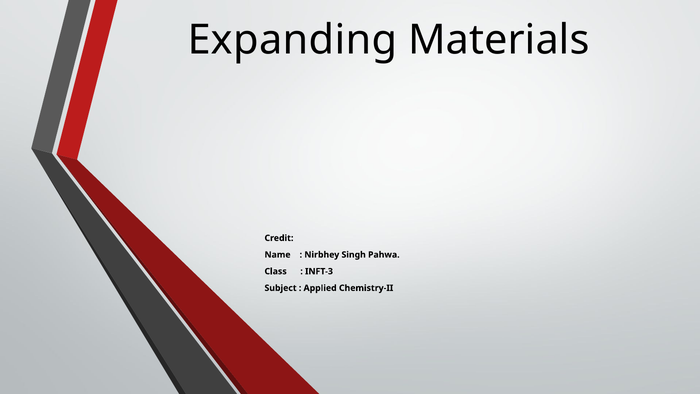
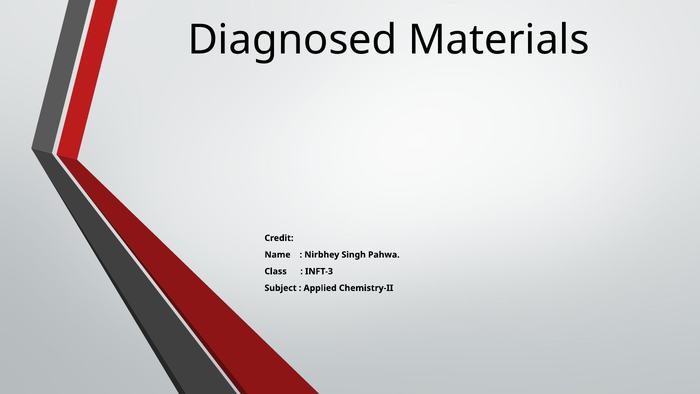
Expanding: Expanding -> Diagnosed (293, 40)
